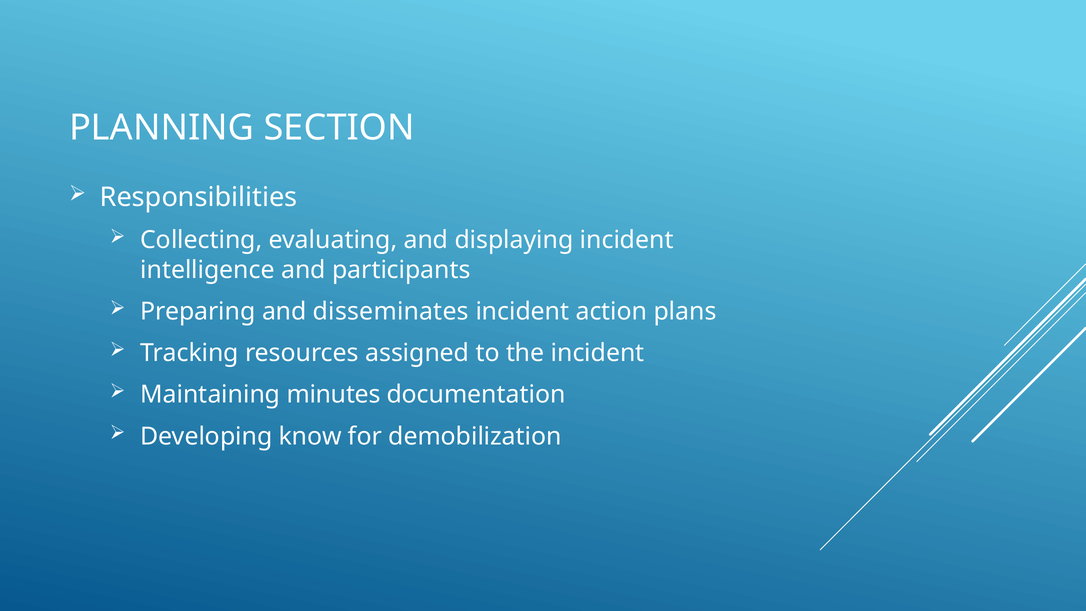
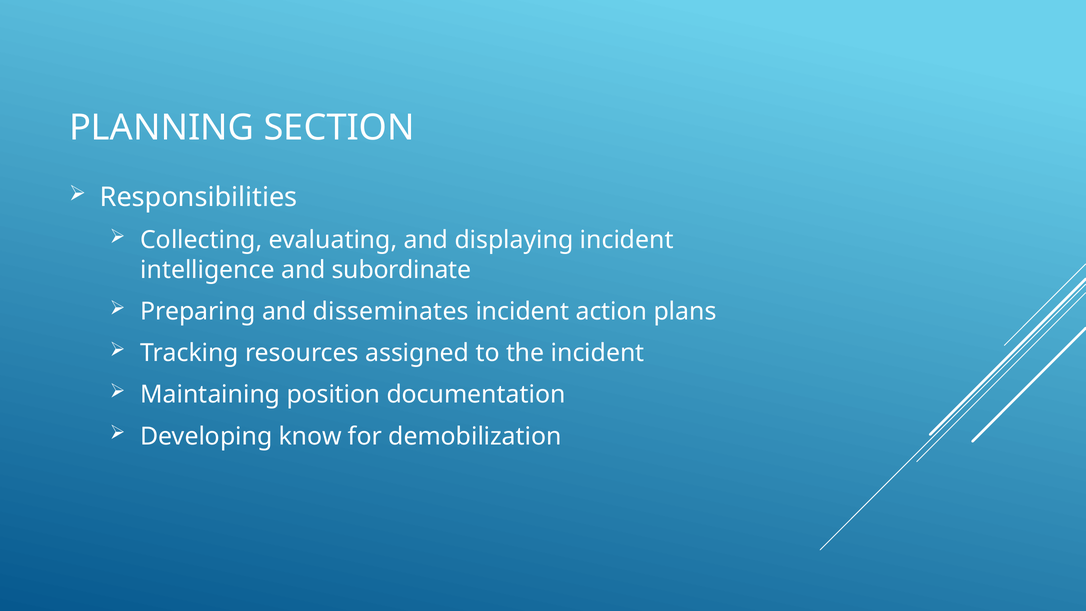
participants: participants -> subordinate (402, 270)
minutes: minutes -> position (333, 395)
